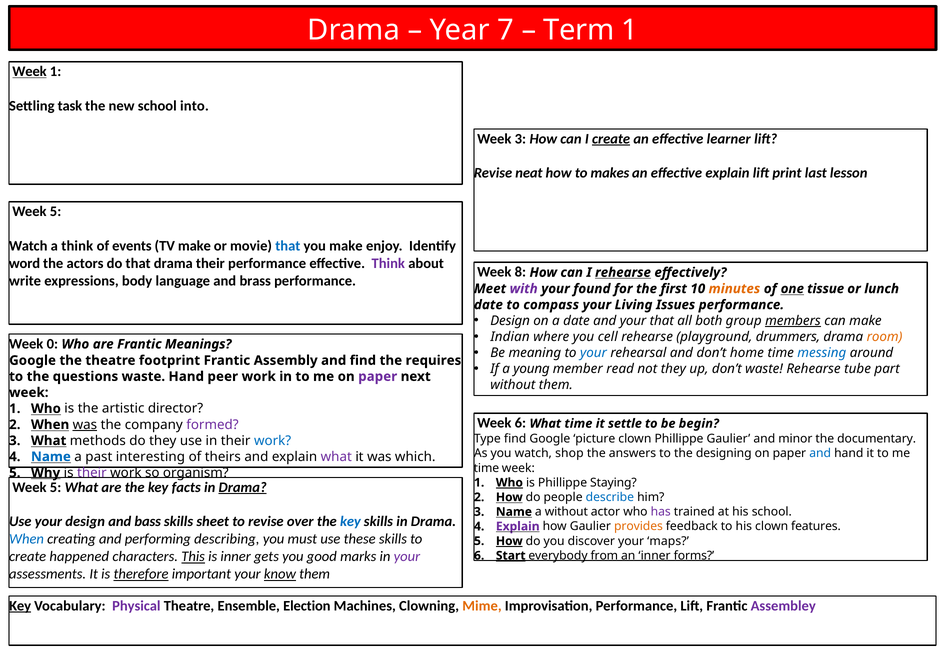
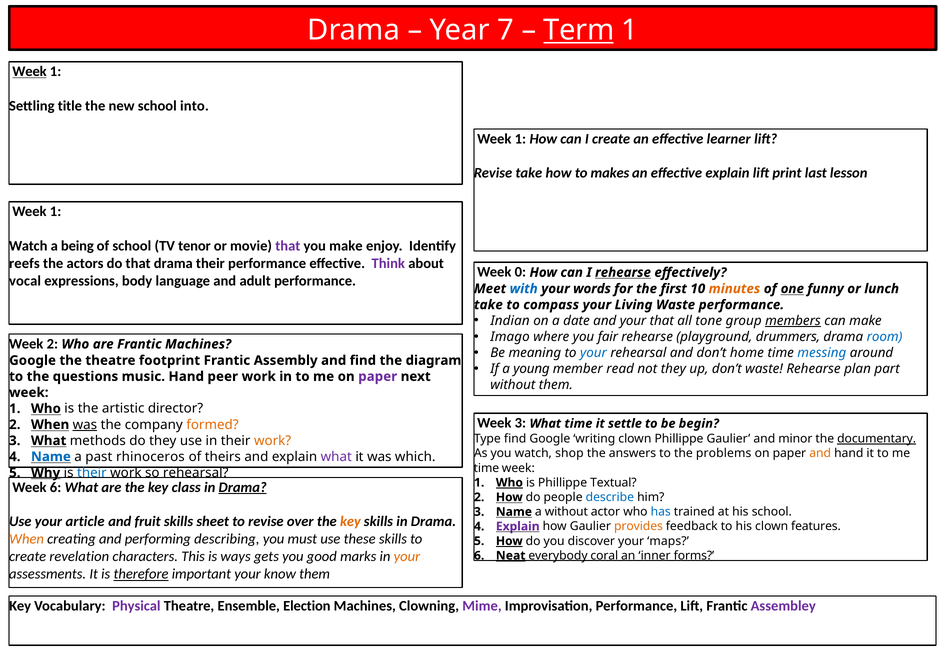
Term underline: none -> present (579, 30)
task: task -> title (70, 106)
3: 3 -> 1 (520, 139)
create underline: present -> none (611, 139)
Revise neat: neat -> take (529, 173)
5: 5 -> 1 (56, 212)
a think: think -> being (77, 246)
of events: events -> school (132, 246)
TV make: make -> tenor (194, 246)
that colour: blue -> purple (288, 246)
word: word -> reefs (24, 263)
8: 8 -> 0 (520, 272)
write: write -> vocal (25, 281)
brass: brass -> adult (255, 281)
with colour: purple -> blue (524, 289)
found: found -> words (592, 289)
tissue: tissue -> funny (826, 289)
date: date -> take (488, 305)
Living Issues: Issues -> Waste (676, 305)
Design: Design -> Indian (510, 321)
both: both -> tone (709, 321)
Indian: Indian -> Imago (510, 337)
cell: cell -> fair (608, 337)
room colour: orange -> blue (885, 337)
Week 0: 0 -> 2 (52, 344)
Frantic Meanings: Meanings -> Machines (198, 344)
requires: requires -> diagram (433, 361)
tube: tube -> plan (858, 369)
questions waste: waste -> music (143, 377)
Week 6: 6 -> 3 (520, 423)
formed colour: purple -> orange (212, 425)
picture: picture -> writing (594, 439)
documentary underline: none -> present (877, 439)
work colour: blue -> orange (273, 441)
designing: designing -> problems (724, 454)
and colour: blue -> orange (820, 454)
interesting: interesting -> rhinoceros (150, 457)
their colour: purple -> blue (92, 473)
so organism: organism -> rehearsal (196, 473)
Staying: Staying -> Textual (613, 483)
5: 5 -> 6 (56, 487)
facts: facts -> class (186, 487)
has colour: purple -> blue (661, 512)
your design: design -> article (85, 522)
bass: bass -> fruit (148, 522)
key colour: blue -> orange (350, 522)
When colour: blue -> orange (27, 539)
happened: happened -> revelation (79, 557)
This underline: present -> none (193, 557)
is inner: inner -> ways (236, 557)
your colour: purple -> orange (407, 557)
Start: Start -> Neat (511, 556)
from: from -> coral (604, 556)
know underline: present -> none (280, 574)
Key underline: present -> none (20, 606)
Mime colour: orange -> purple (482, 606)
